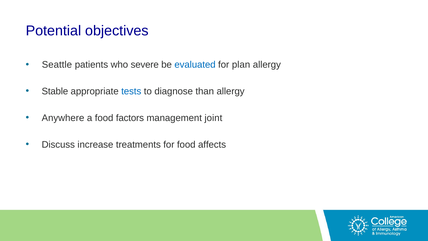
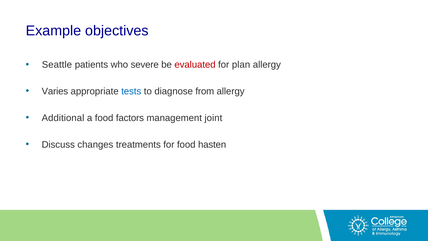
Potential: Potential -> Example (53, 31)
evaluated colour: blue -> red (195, 65)
Stable: Stable -> Varies (55, 91)
than: than -> from (205, 91)
Anywhere: Anywhere -> Additional (63, 118)
increase: increase -> changes (95, 145)
affects: affects -> hasten (212, 145)
